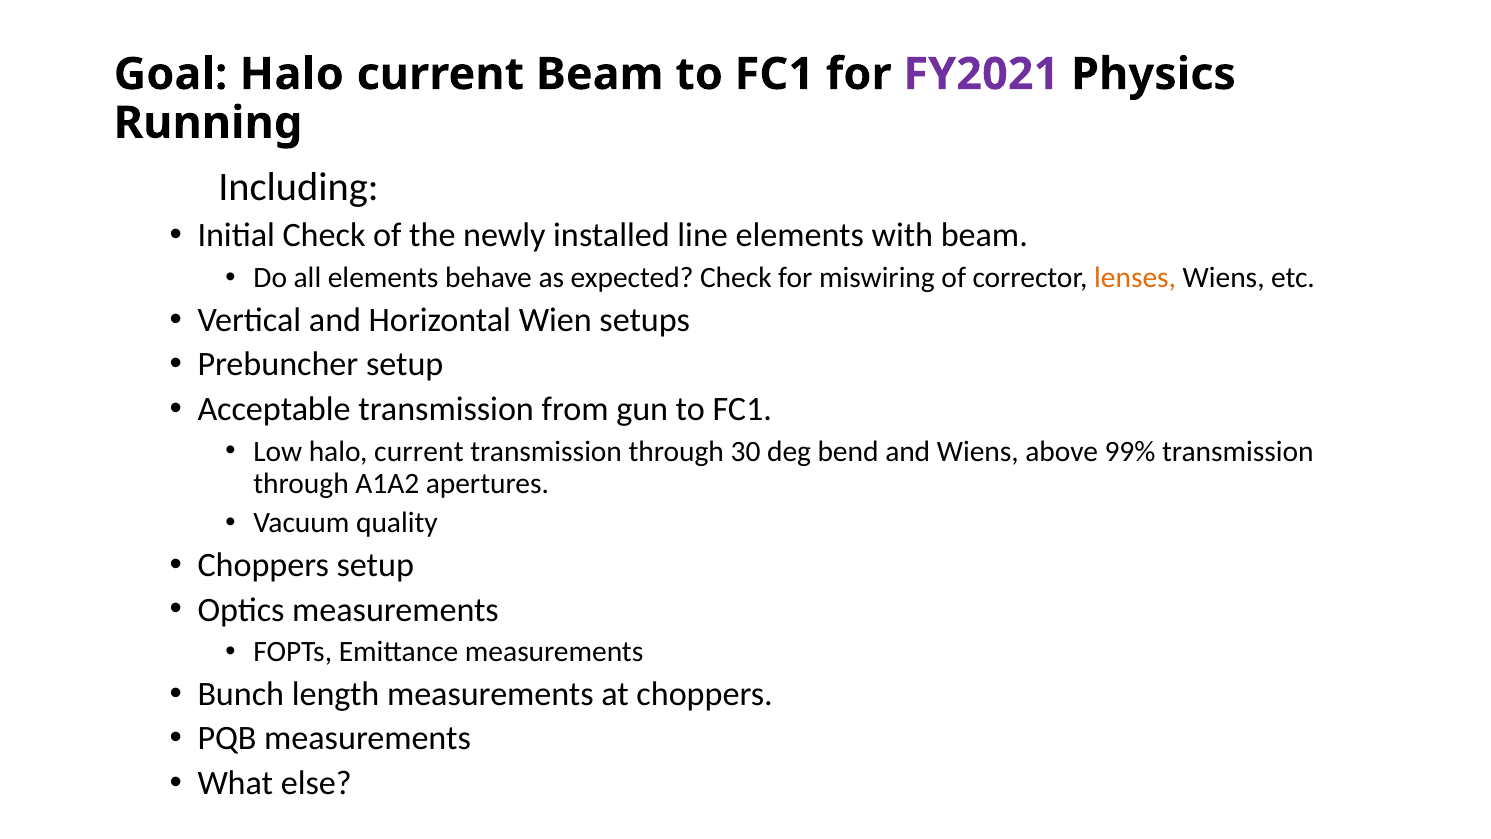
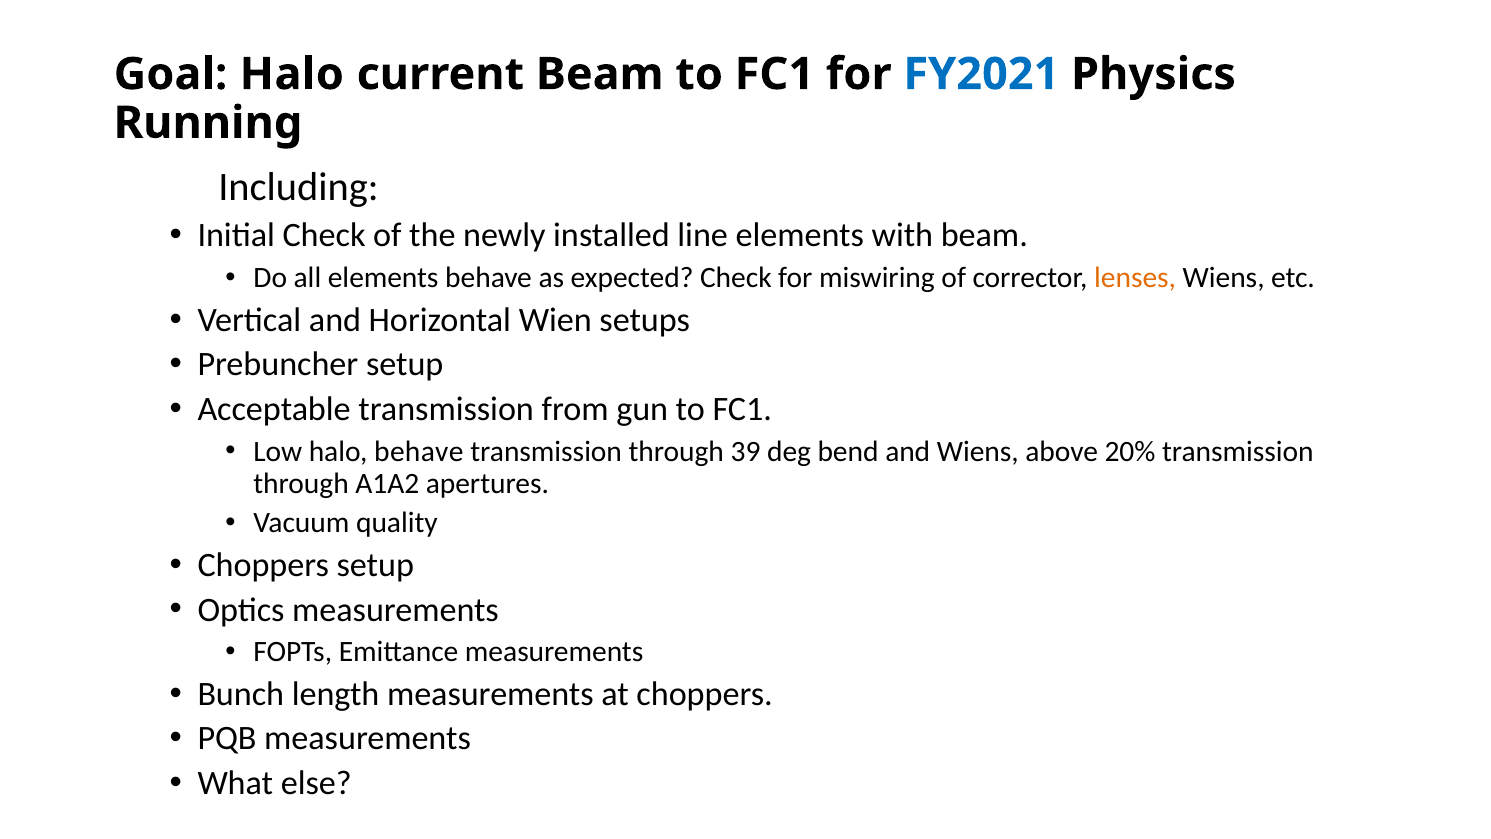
FY2021 colour: purple -> blue (981, 74)
Low halo current: current -> behave (419, 451)
30: 30 -> 39 (746, 451)
99%: 99% -> 20% (1130, 451)
